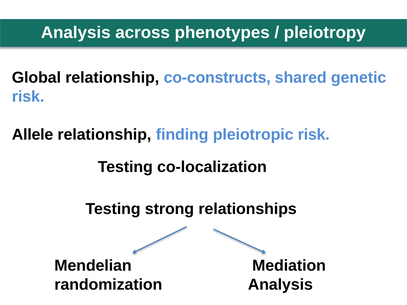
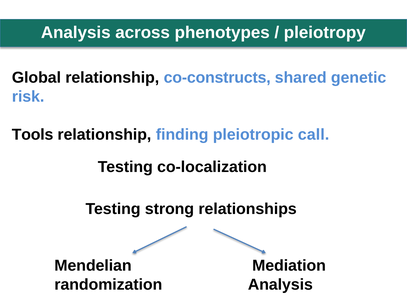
Allele: Allele -> Tools (33, 135)
pleiotropic risk: risk -> call (314, 135)
